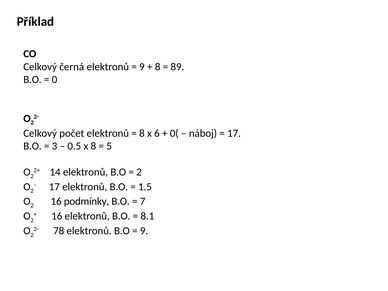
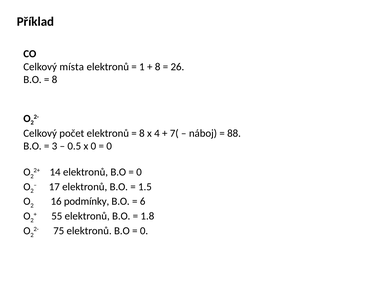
černá: černá -> místa (72, 67)
9: 9 -> 1 (142, 67)
89: 89 -> 26 (177, 67)
0: 0 -> 8 (55, 80)
6: 6 -> 4 (157, 133)
0(: 0( -> 7( (174, 133)
17: 17 -> 88 (234, 133)
x 8: 8 -> 0 (93, 146)
5: 5 -> 0 (109, 146)
2: 2 -> 0 (139, 172)
7: 7 -> 6 (143, 201)
16: 16 -> 55 (57, 216)
8.1: 8.1 -> 1.8 (147, 216)
78: 78 -> 75 (59, 231)
9: 9 -> 0 (144, 231)
